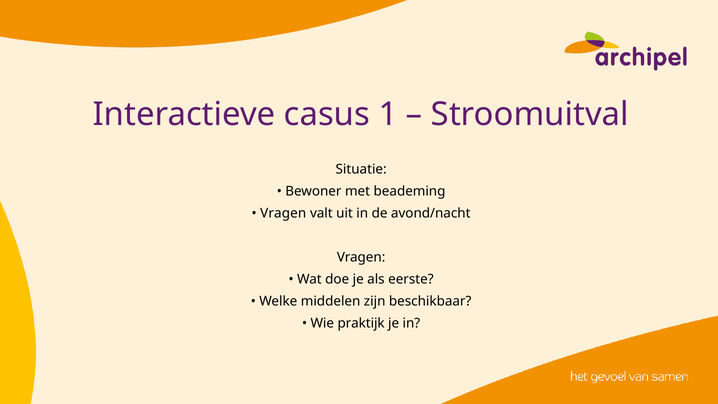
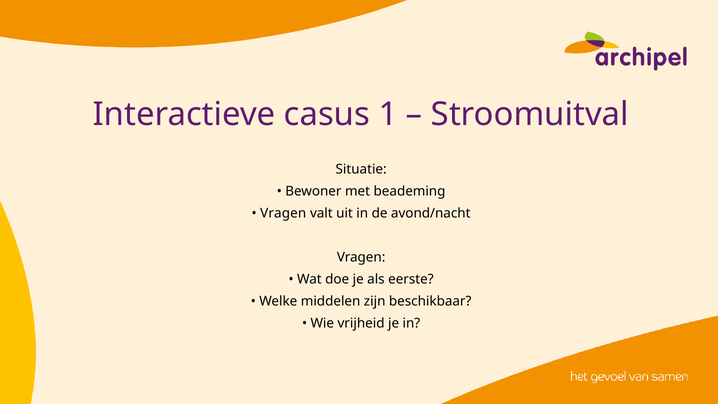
praktijk: praktijk -> vrijheid (361, 323)
